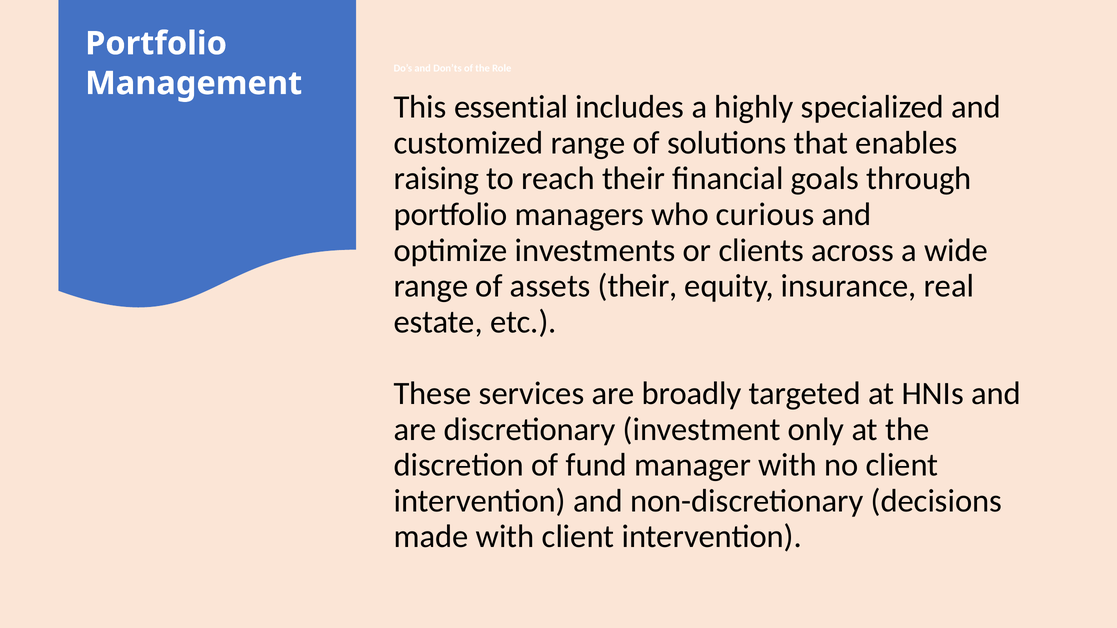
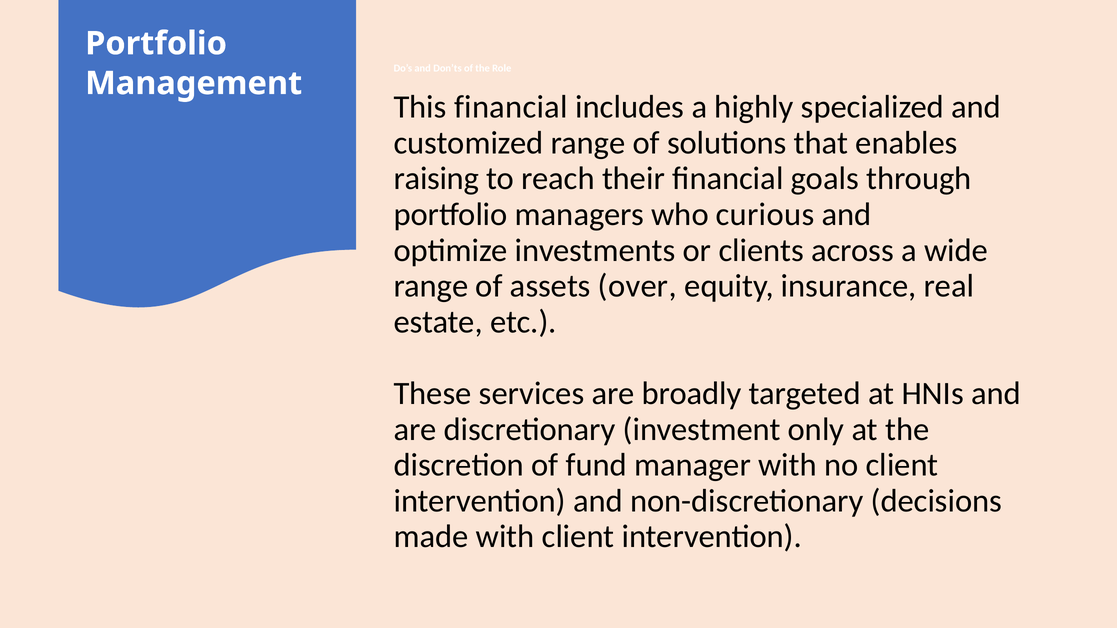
This essential: essential -> financial (511, 107)
assets their: their -> over (637, 286)
